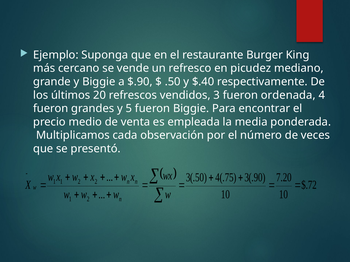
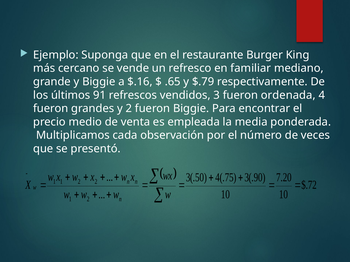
picudez: picudez -> familiar (251, 68)
$.90: $.90 -> $.16 (140, 82)
.50: .50 -> .65 (173, 82)
$.40: $.40 -> $.79 (203, 82)
últimos 20: 20 -> 91 (100, 95)
y 5: 5 -> 2 (129, 109)
